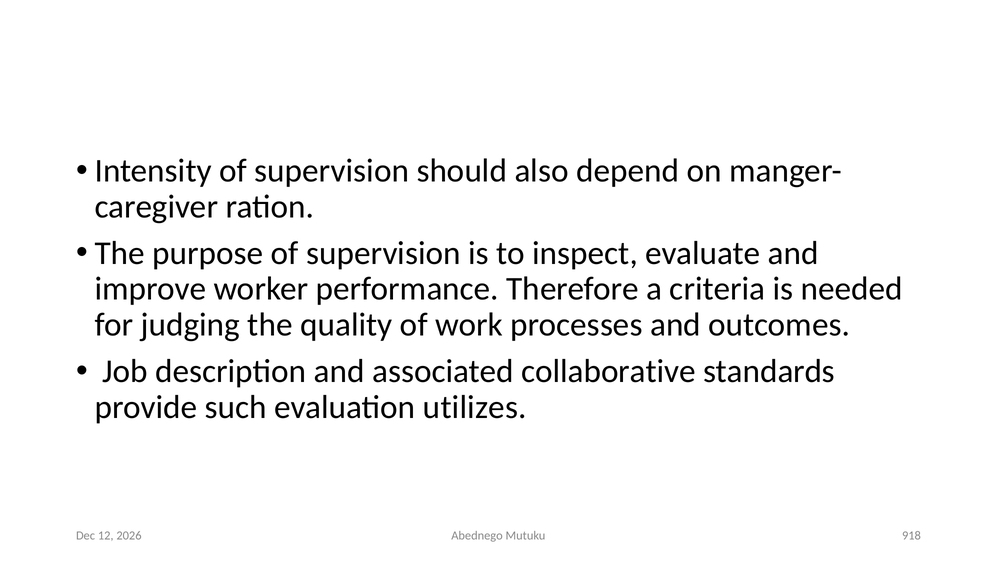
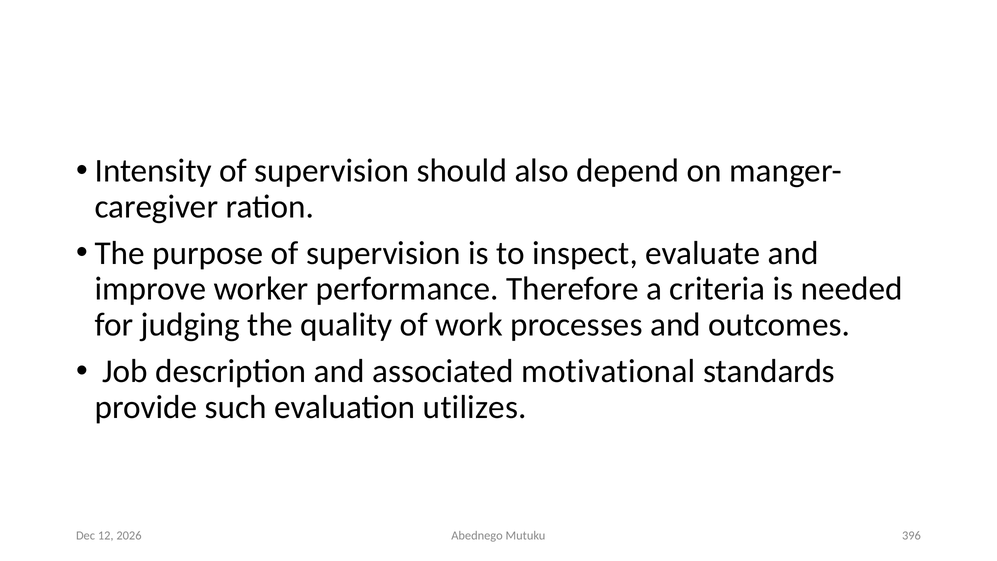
collaborative: collaborative -> motivational (608, 371)
918: 918 -> 396 (911, 535)
